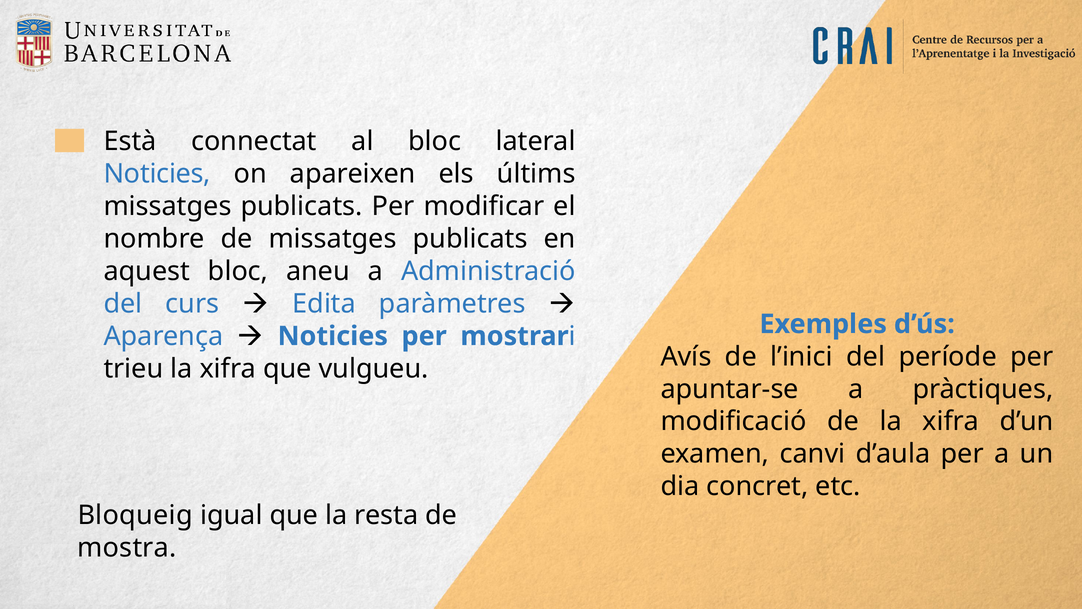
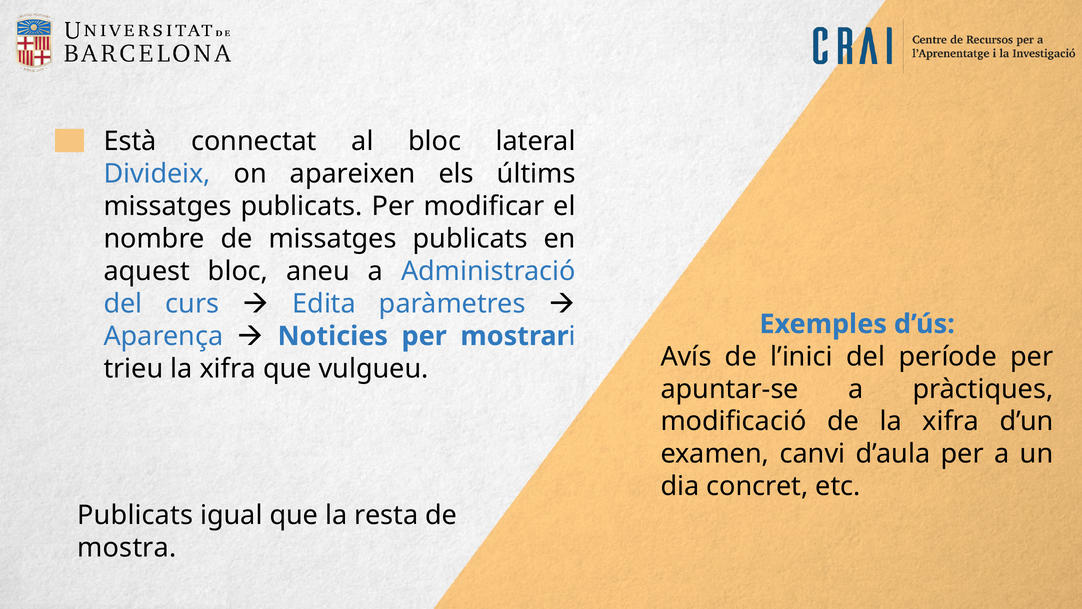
Noticies: Noticies -> Divideix (157, 174)
Bloqueig: Bloqueig -> Publicats (135, 515)
